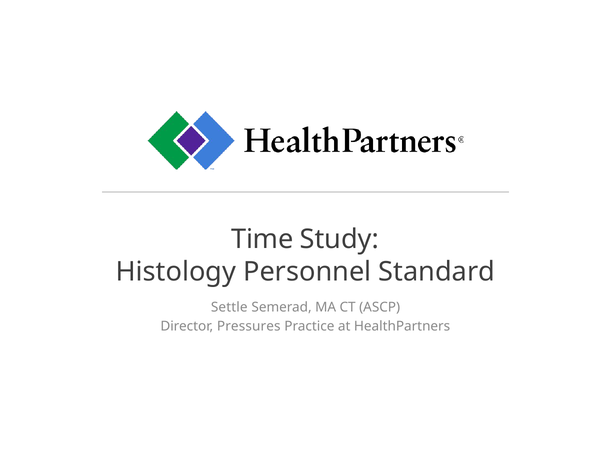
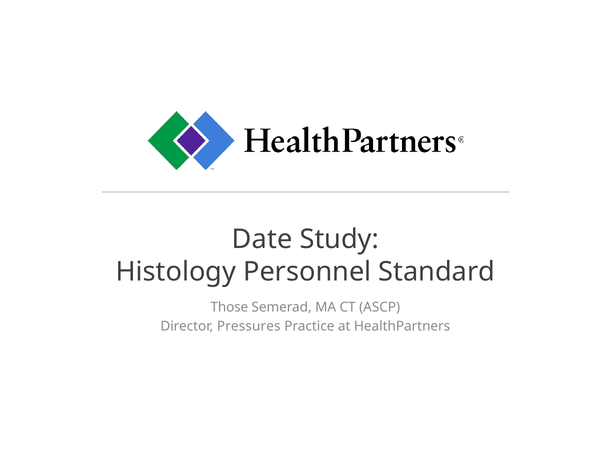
Time: Time -> Date (262, 240)
Settle: Settle -> Those (229, 307)
